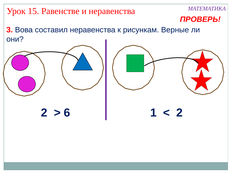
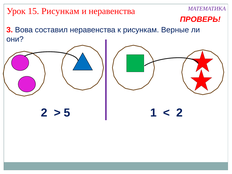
15 Равенстве: Равенстве -> Рисункам (60, 11)
6: 6 -> 5 (67, 113)
